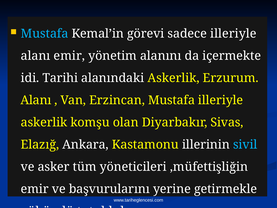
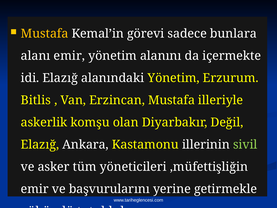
Mustafa colour: light blue -> yellow (45, 34)
sadece illeriyle: illeriyle -> bunlara (233, 34)
idi Tarihi: Tarihi -> Elazığ (60, 78)
alanındaki Askerlik: Askerlik -> Yönetim (174, 78)
Alanı: Alanı -> Bitlis (36, 100)
Sivas: Sivas -> Değil (227, 122)
sivil colour: light blue -> light green (245, 144)
